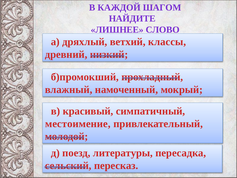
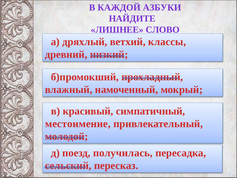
ШАГОМ: ШАГОМ -> АЗБУКИ (162, 7)
литературы: литературы -> получилась (123, 153)
